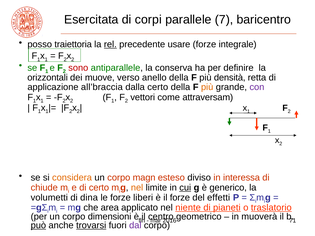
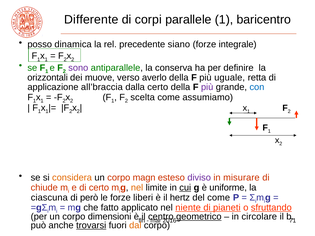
Esercitata: Esercitata -> Differente (91, 20)
parallele 7: 7 -> 1 (224, 20)
traiettoria: traiettoria -> dinamica (73, 44)
rel underline: present -> none (110, 44)
usare: usare -> siano (179, 44)
sono colour: red -> purple (78, 68)
anello: anello -> averlo (154, 78)
densità: densità -> uguale (230, 78)
più colour: orange -> purple (207, 87)
con colour: purple -> blue (257, 87)
vettori: vettori -> scelta (143, 97)
attraversam: attraversam -> assumiamo (208, 97)
diviso colour: black -> purple (199, 178)
interessa: interessa -> misurare (241, 178)
generico: generico -> uniforme (228, 188)
volumetti: volumetti -> ciascuna (49, 198)
dina: dina -> però (89, 198)
il forze: forze -> hertz (180, 198)
del effetti: effetti -> come (219, 198)
area: area -> fatto (110, 208)
traslatorio: traslatorio -> sfruttando (271, 208)
geometrico underline: none -> present (199, 217)
muoverà: muoverà -> circolare (259, 217)
può underline: present -> none (38, 226)
dal colour: purple -> orange (135, 226)
